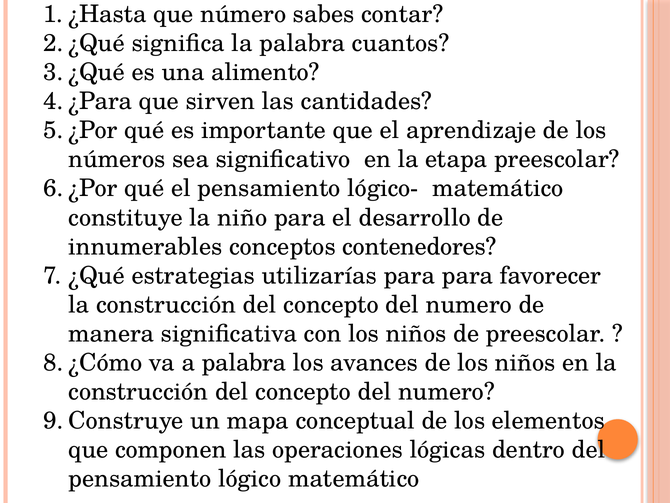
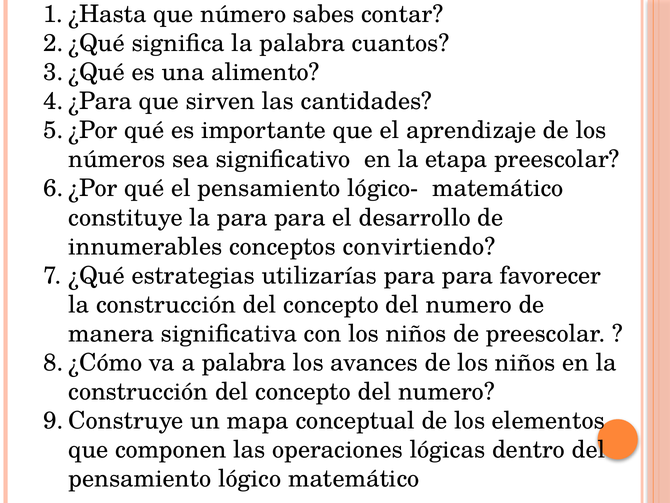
la niño: niño -> para (242, 217)
contenedores: contenedores -> convirtiendo (419, 246)
